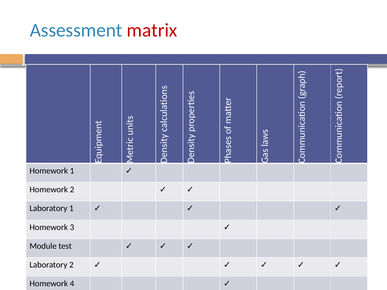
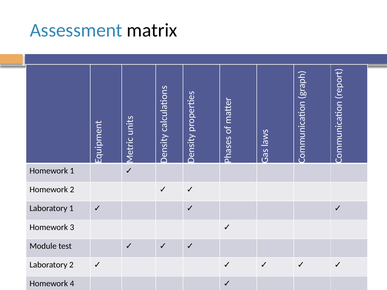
matrix colour: red -> black (152, 30)
